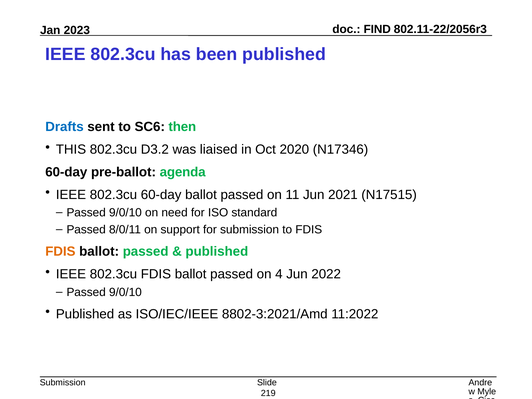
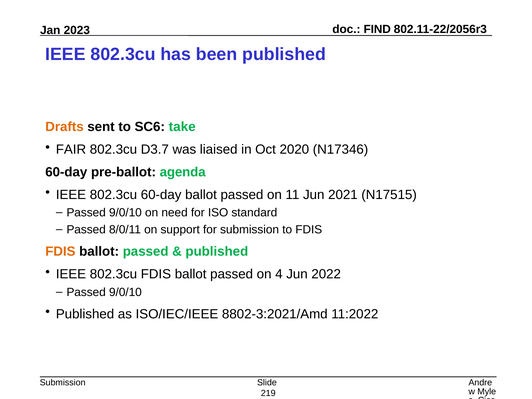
Drafts colour: blue -> orange (64, 127)
then: then -> take (182, 127)
THIS: THIS -> FAIR (71, 149)
D3.2: D3.2 -> D3.7 (155, 149)
